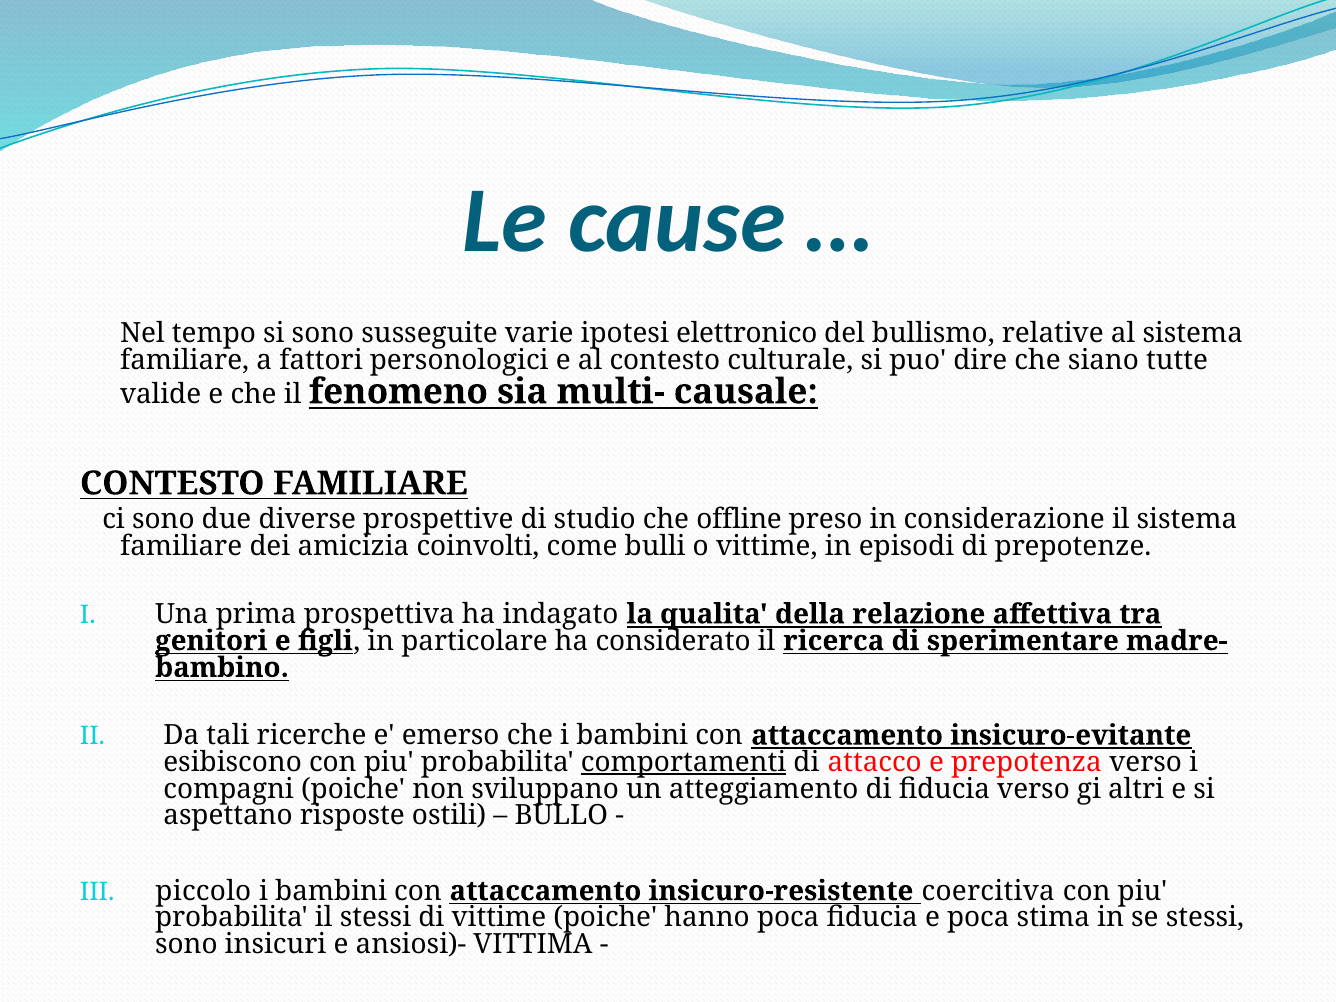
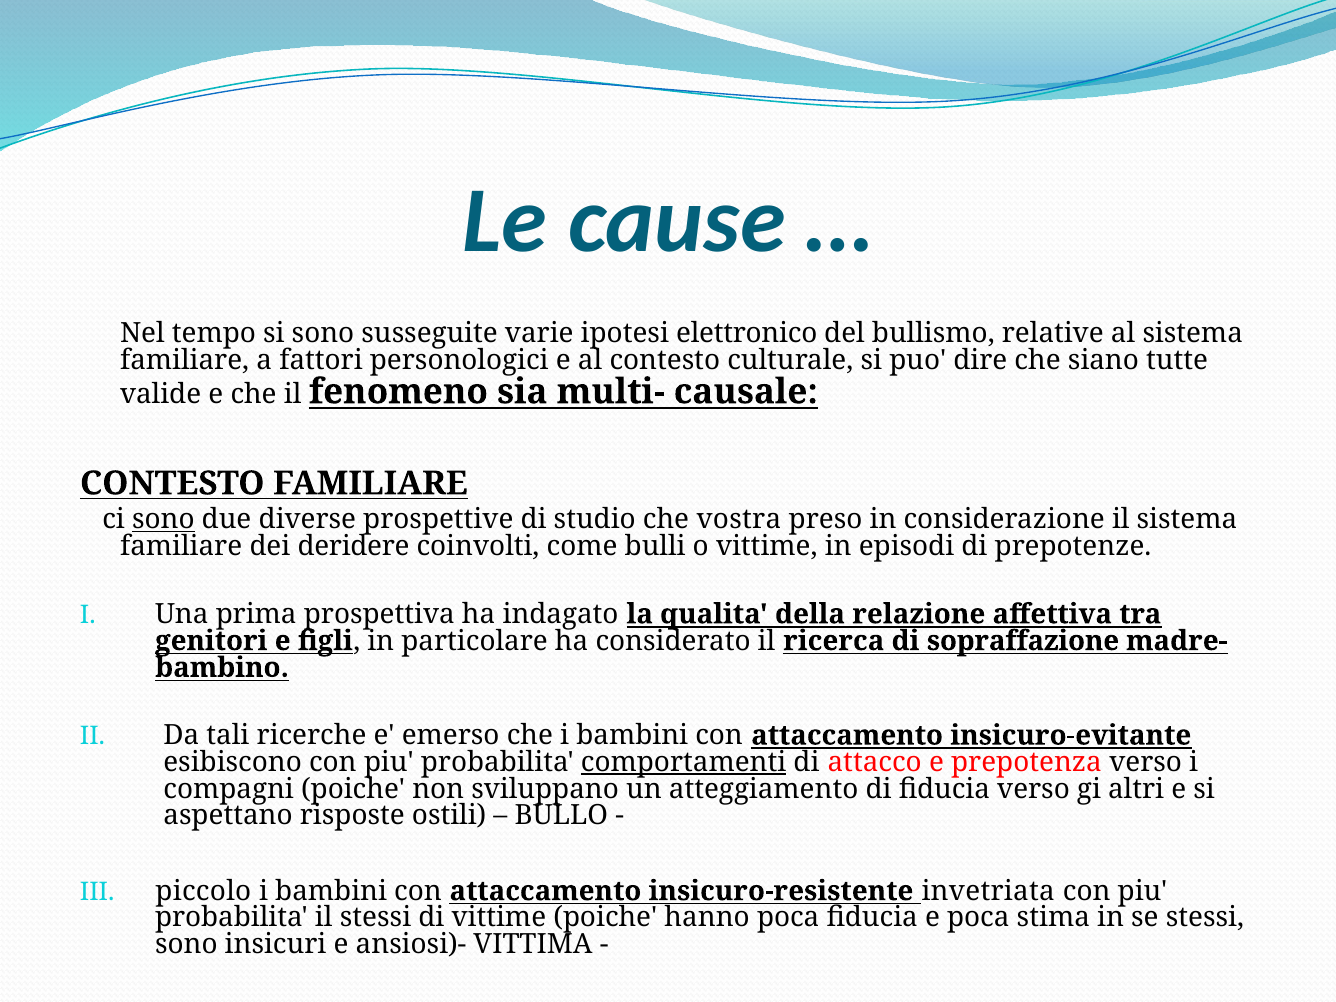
sono underline: none -> present (163, 520)
offline: offline -> vostra (739, 520)
amicizia: amicizia -> deridere (354, 546)
sperimentare: sperimentare -> sopraffazione (1023, 641)
coercitiva: coercitiva -> invetriata (988, 891)
